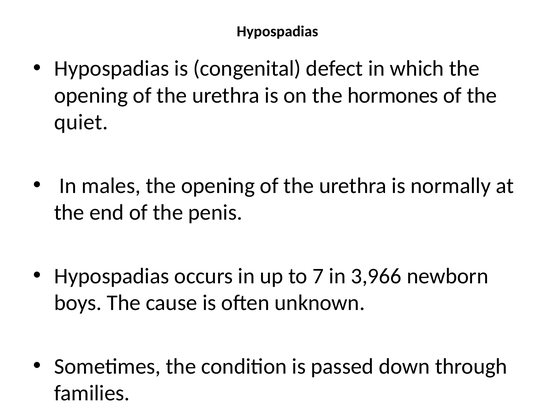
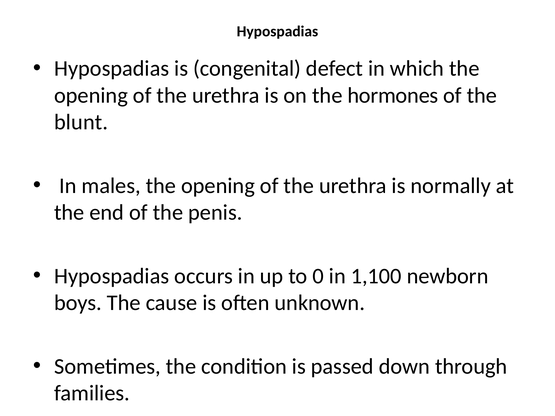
quiet: quiet -> blunt (81, 122)
7: 7 -> 0 (318, 276)
3,966: 3,966 -> 1,100 (376, 276)
